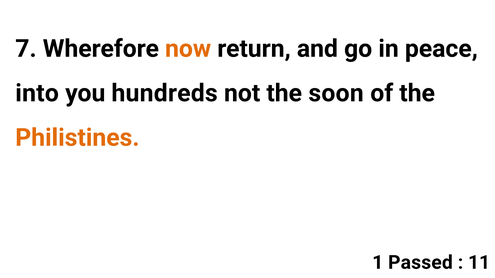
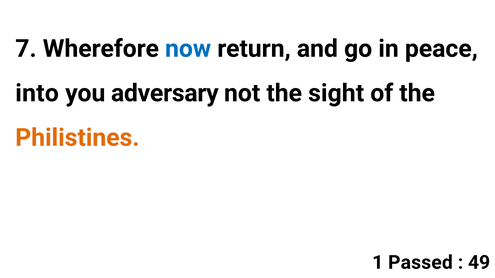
now colour: orange -> blue (188, 49)
hundreds: hundreds -> adversary (165, 93)
soon: soon -> sight (336, 93)
11: 11 -> 49 (479, 263)
